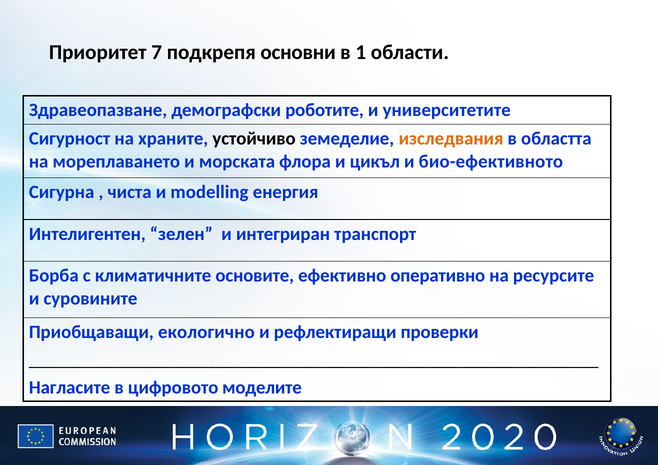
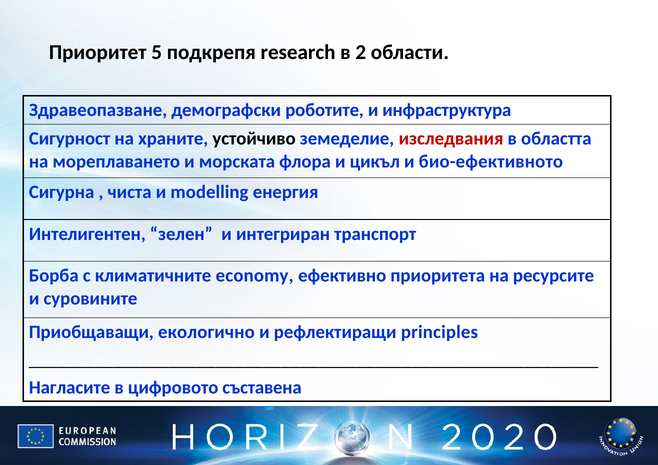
7: 7 -> 5 (157, 52)
основни: основни -> research (298, 52)
1: 1 -> 2 (361, 52)
университетите: университетите -> инфраструктура (447, 110)
изследвания colour: orange -> red (451, 139)
основите: основите -> economy (255, 276)
оперативно: оперативно -> приоритета (438, 276)
проверки: проверки -> principles (440, 332)
моделите: моделите -> съставена (262, 388)
